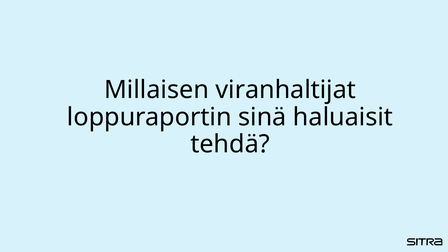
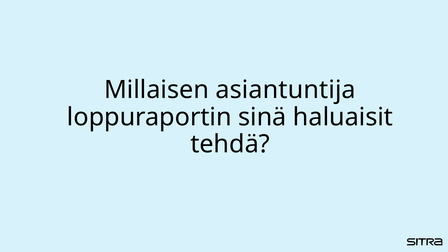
viranhaltijat: viranhaltijat -> asiantuntija (286, 90)
